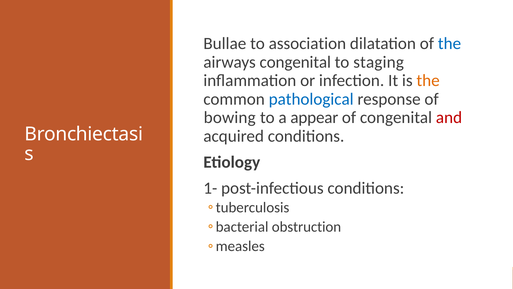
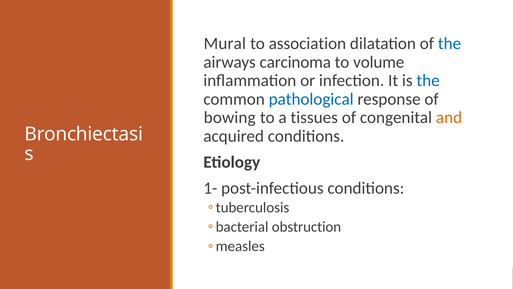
Bullae: Bullae -> Mural (225, 44)
airways congenital: congenital -> carcinoma (295, 62)
staging: staging -> volume (379, 62)
the colour: orange -> blue (428, 80)
appear: appear -> tissues (314, 117)
and colour: red -> orange (449, 117)
